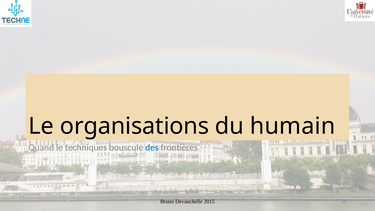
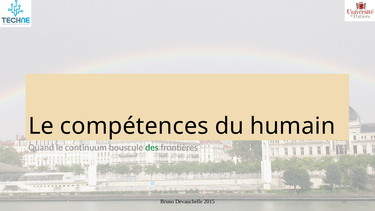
organisations: organisations -> compétences (134, 126)
techniques: techniques -> continuum (86, 148)
des colour: blue -> green (152, 148)
